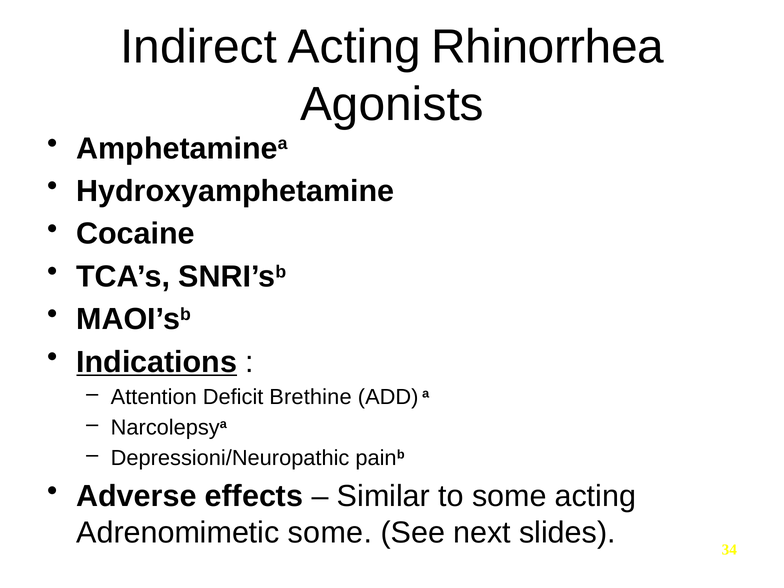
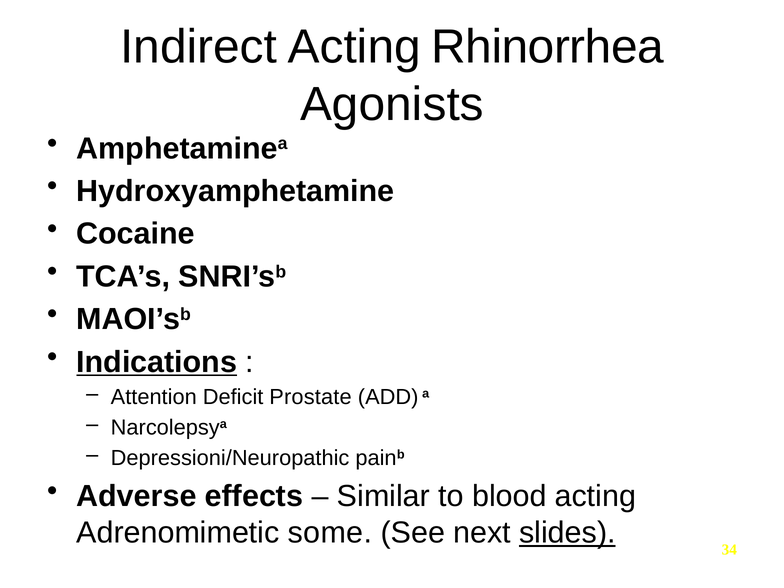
Brethine: Brethine -> Prostate (311, 397)
to some: some -> blood (509, 496)
slides underline: none -> present (567, 533)
